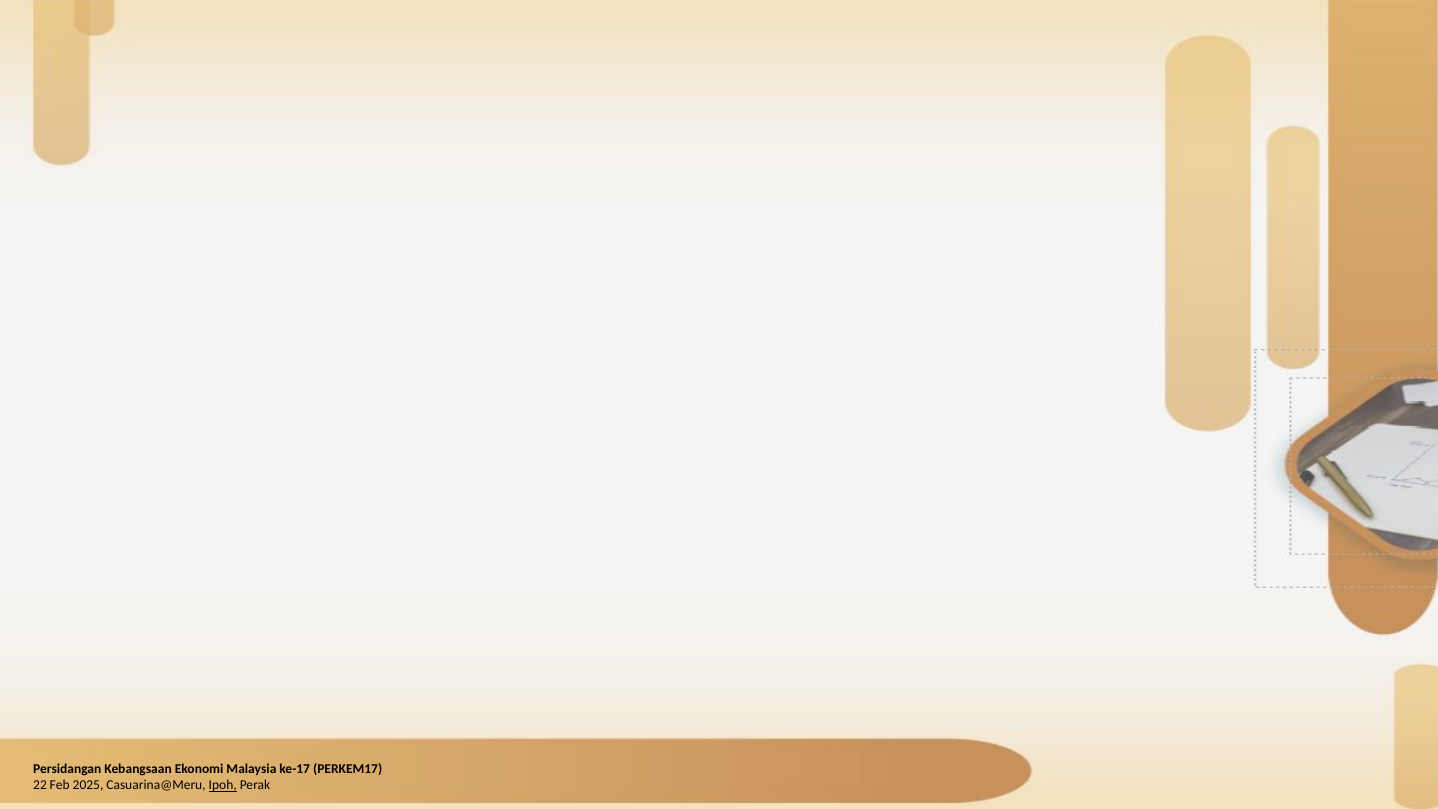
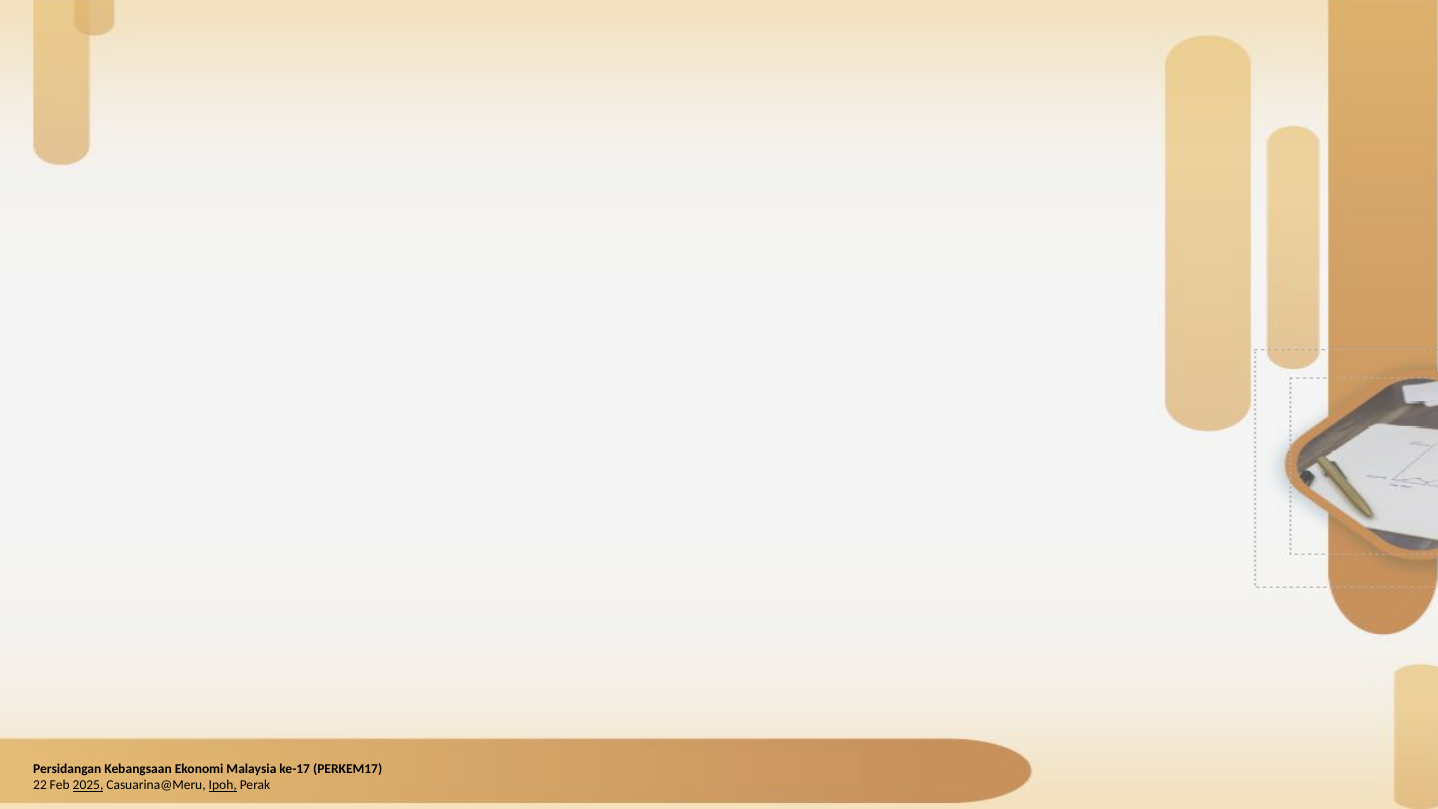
2025 underline: none -> present (88, 785)
